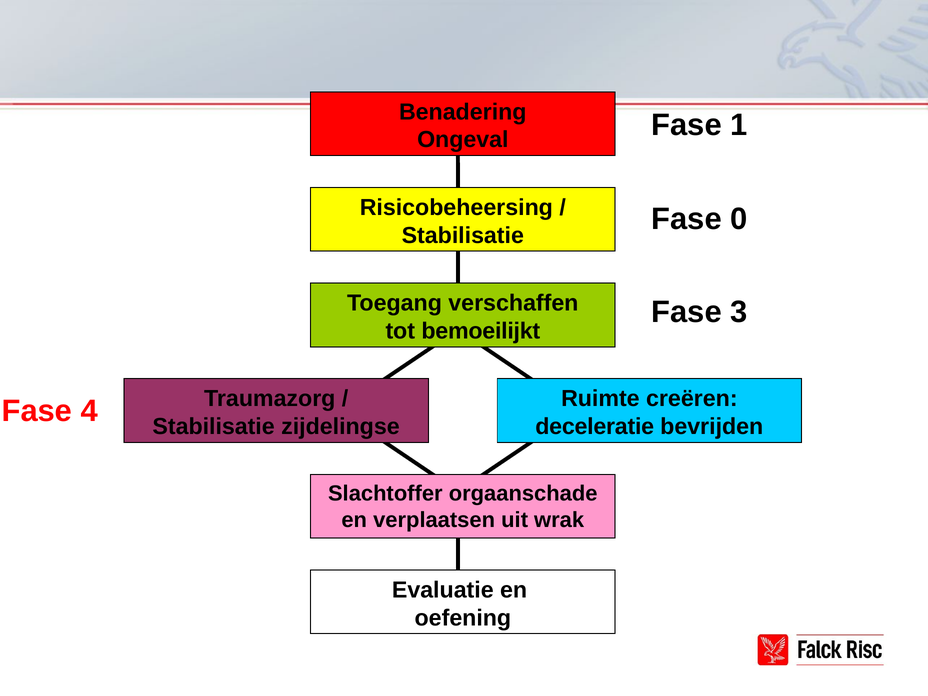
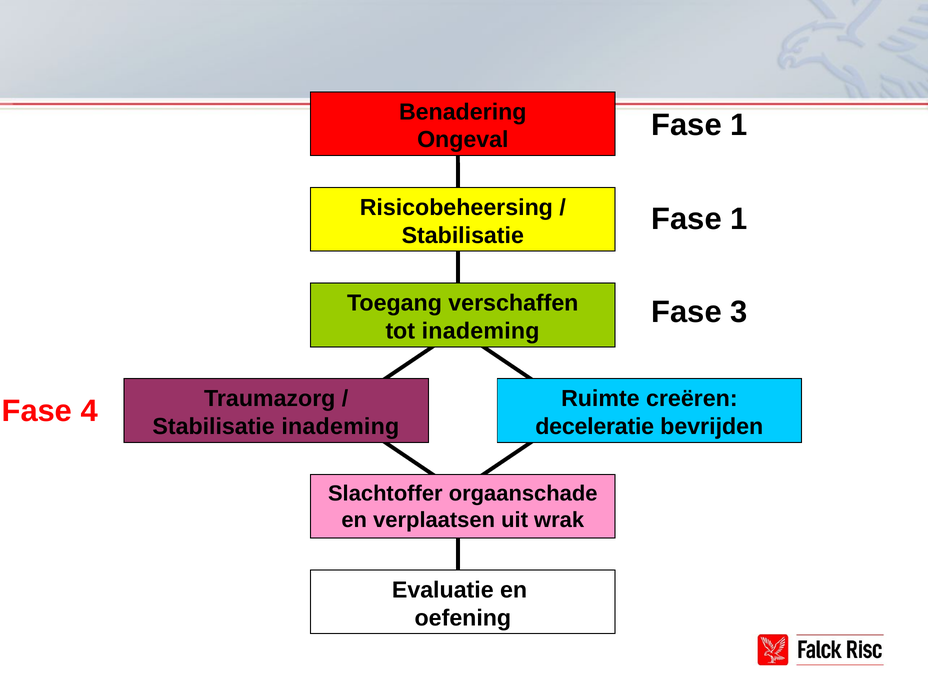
0: 0 -> 1 (739, 219)
tot bemoeilijkt: bemoeilijkt -> inademing (481, 331)
Stabilisatie zijdelingse: zijdelingse -> inademing (340, 427)
